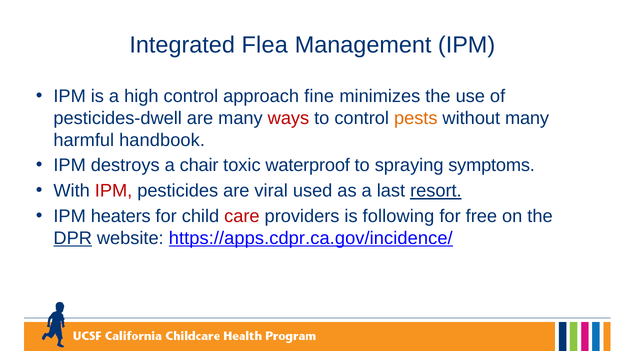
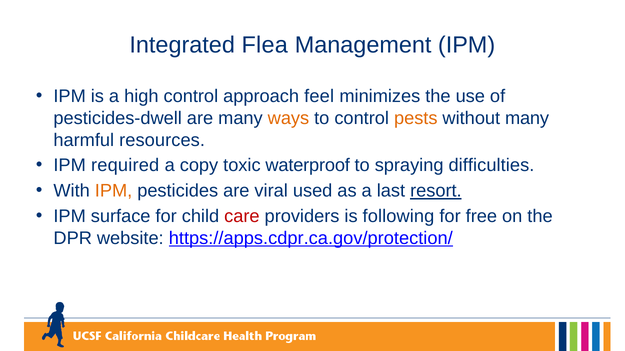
fine: fine -> feel (319, 97)
ways colour: red -> orange (288, 118)
handbook: handbook -> resources (162, 140)
destroys: destroys -> required (125, 166)
chair: chair -> copy (199, 166)
symptoms: symptoms -> difficulties (491, 166)
IPM colour: red -> orange (114, 191)
heaters: heaters -> surface (121, 217)
DPR underline: present -> none (73, 239)
https://apps.cdpr.ca.gov/incidence/: https://apps.cdpr.ca.gov/incidence/ -> https://apps.cdpr.ca.gov/protection/ (311, 239)
